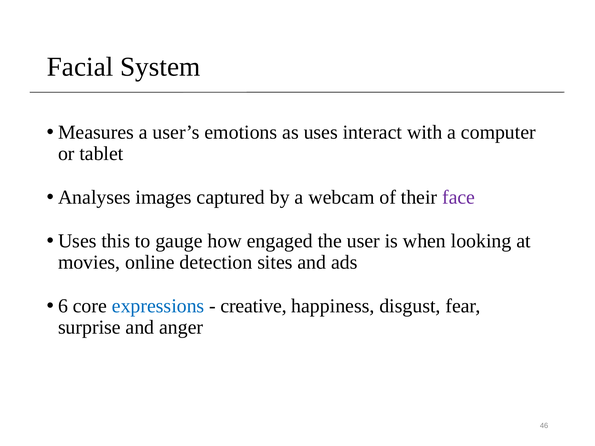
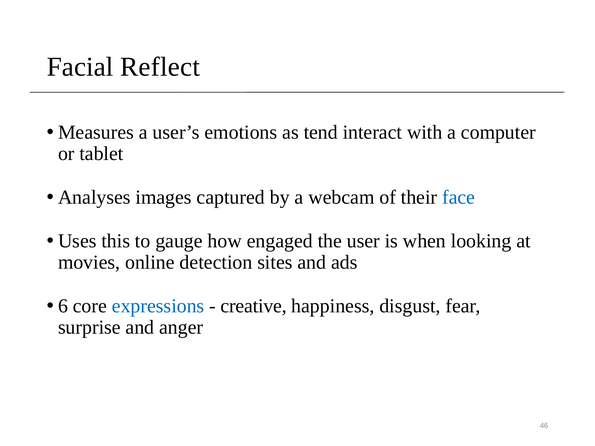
System: System -> Reflect (160, 67)
as uses: uses -> tend (321, 132)
face colour: purple -> blue (459, 197)
